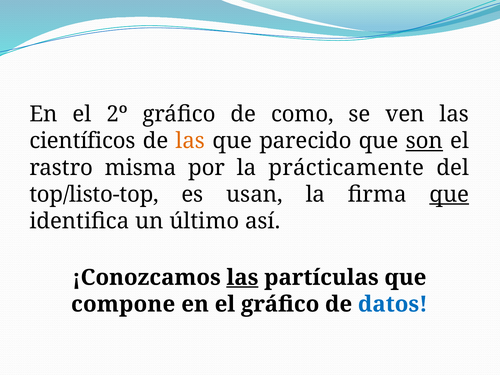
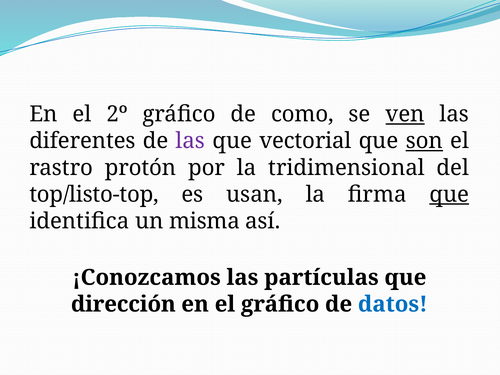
ven underline: none -> present (405, 114)
científicos: científicos -> diferentes (82, 141)
las colour: orange -> purple (190, 141)
parecido: parecido -> vectorial (305, 141)
misma: misma -> protón (141, 168)
prácticamente: prácticamente -> tridimensional (346, 168)
último: último -> misma (204, 221)
las underline: present -> none (242, 278)
compone: compone -> dirección (123, 304)
